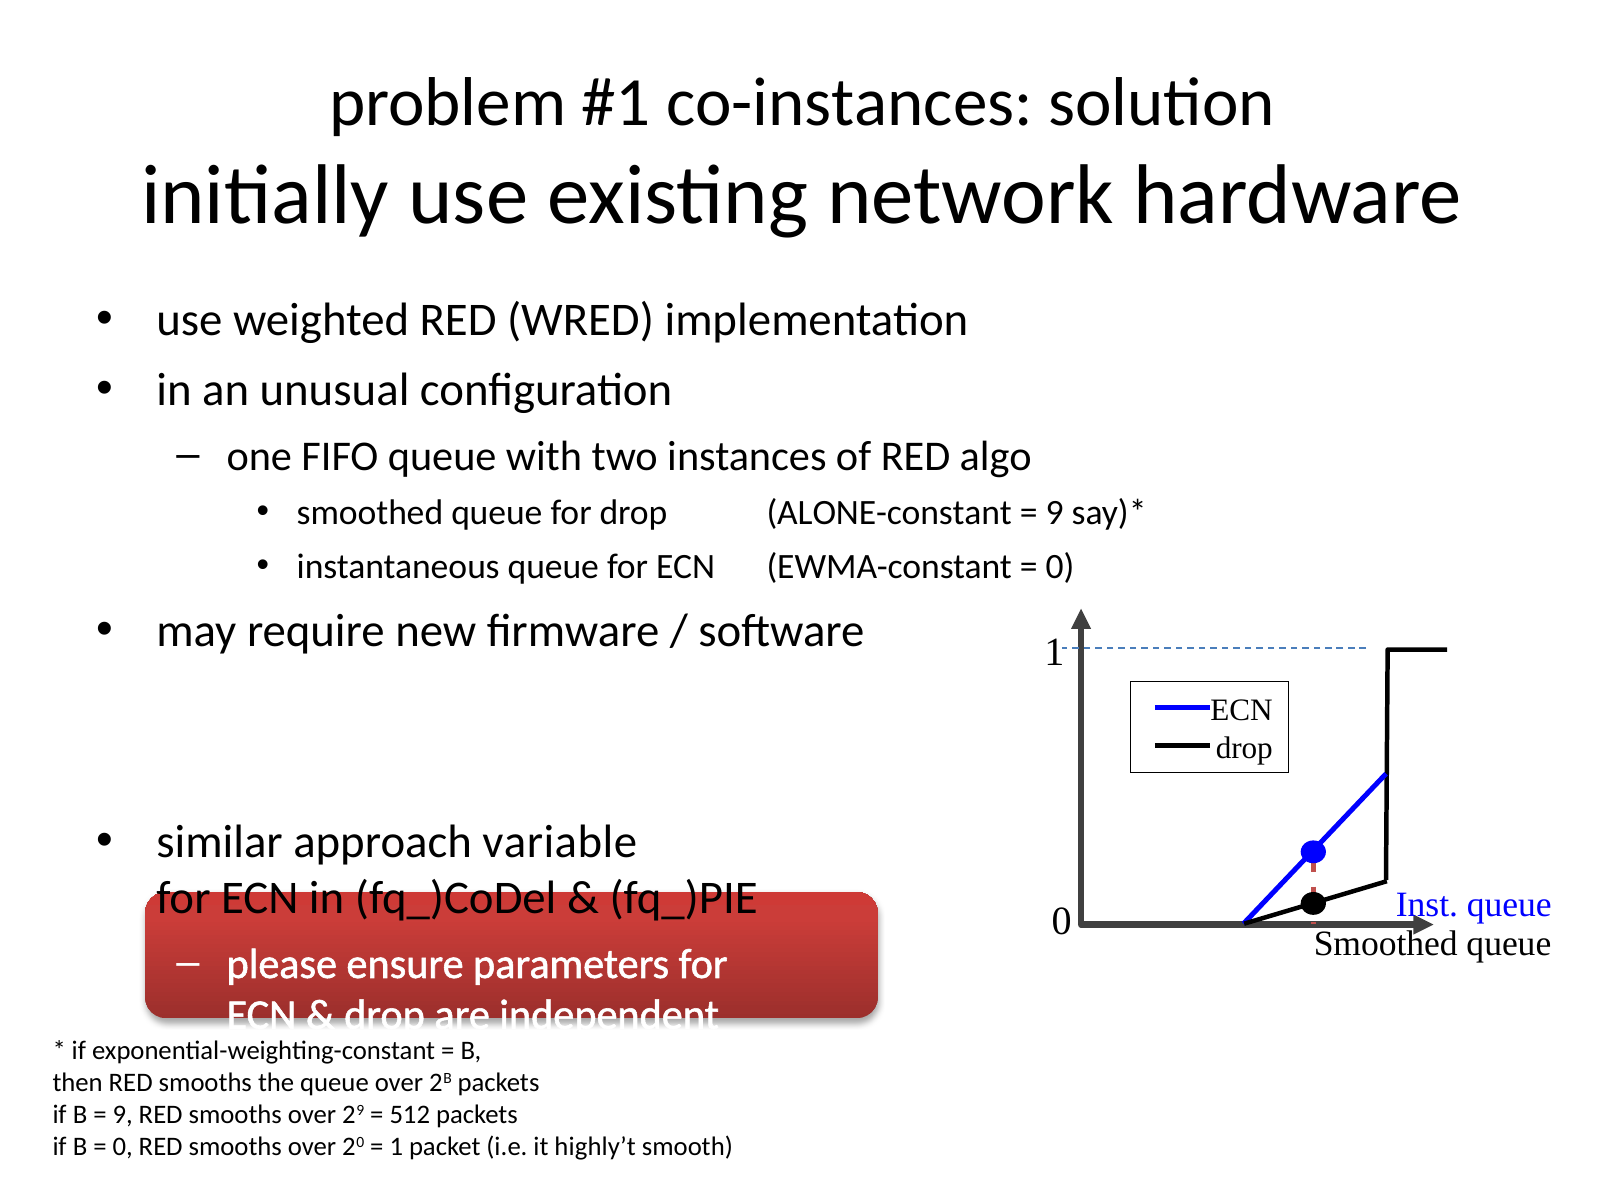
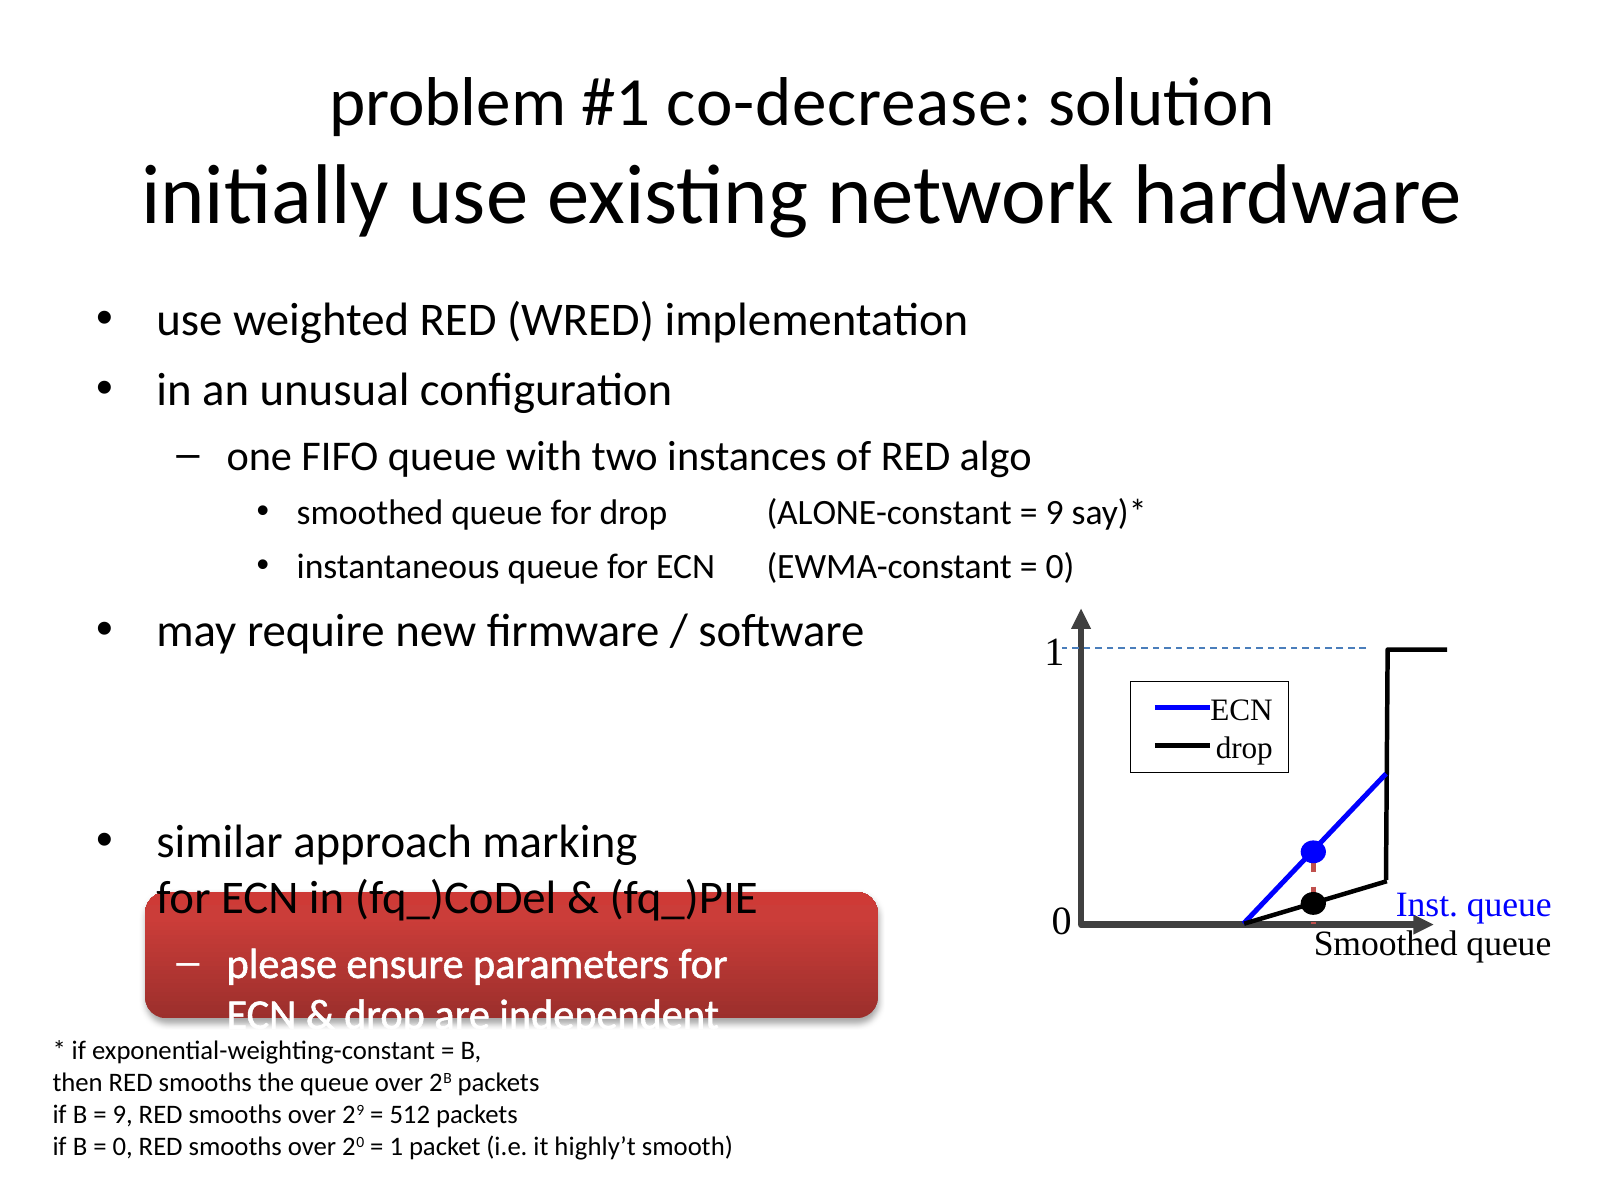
co-instances: co-instances -> co-decrease (849, 102)
variable: variable -> marking (560, 842)
